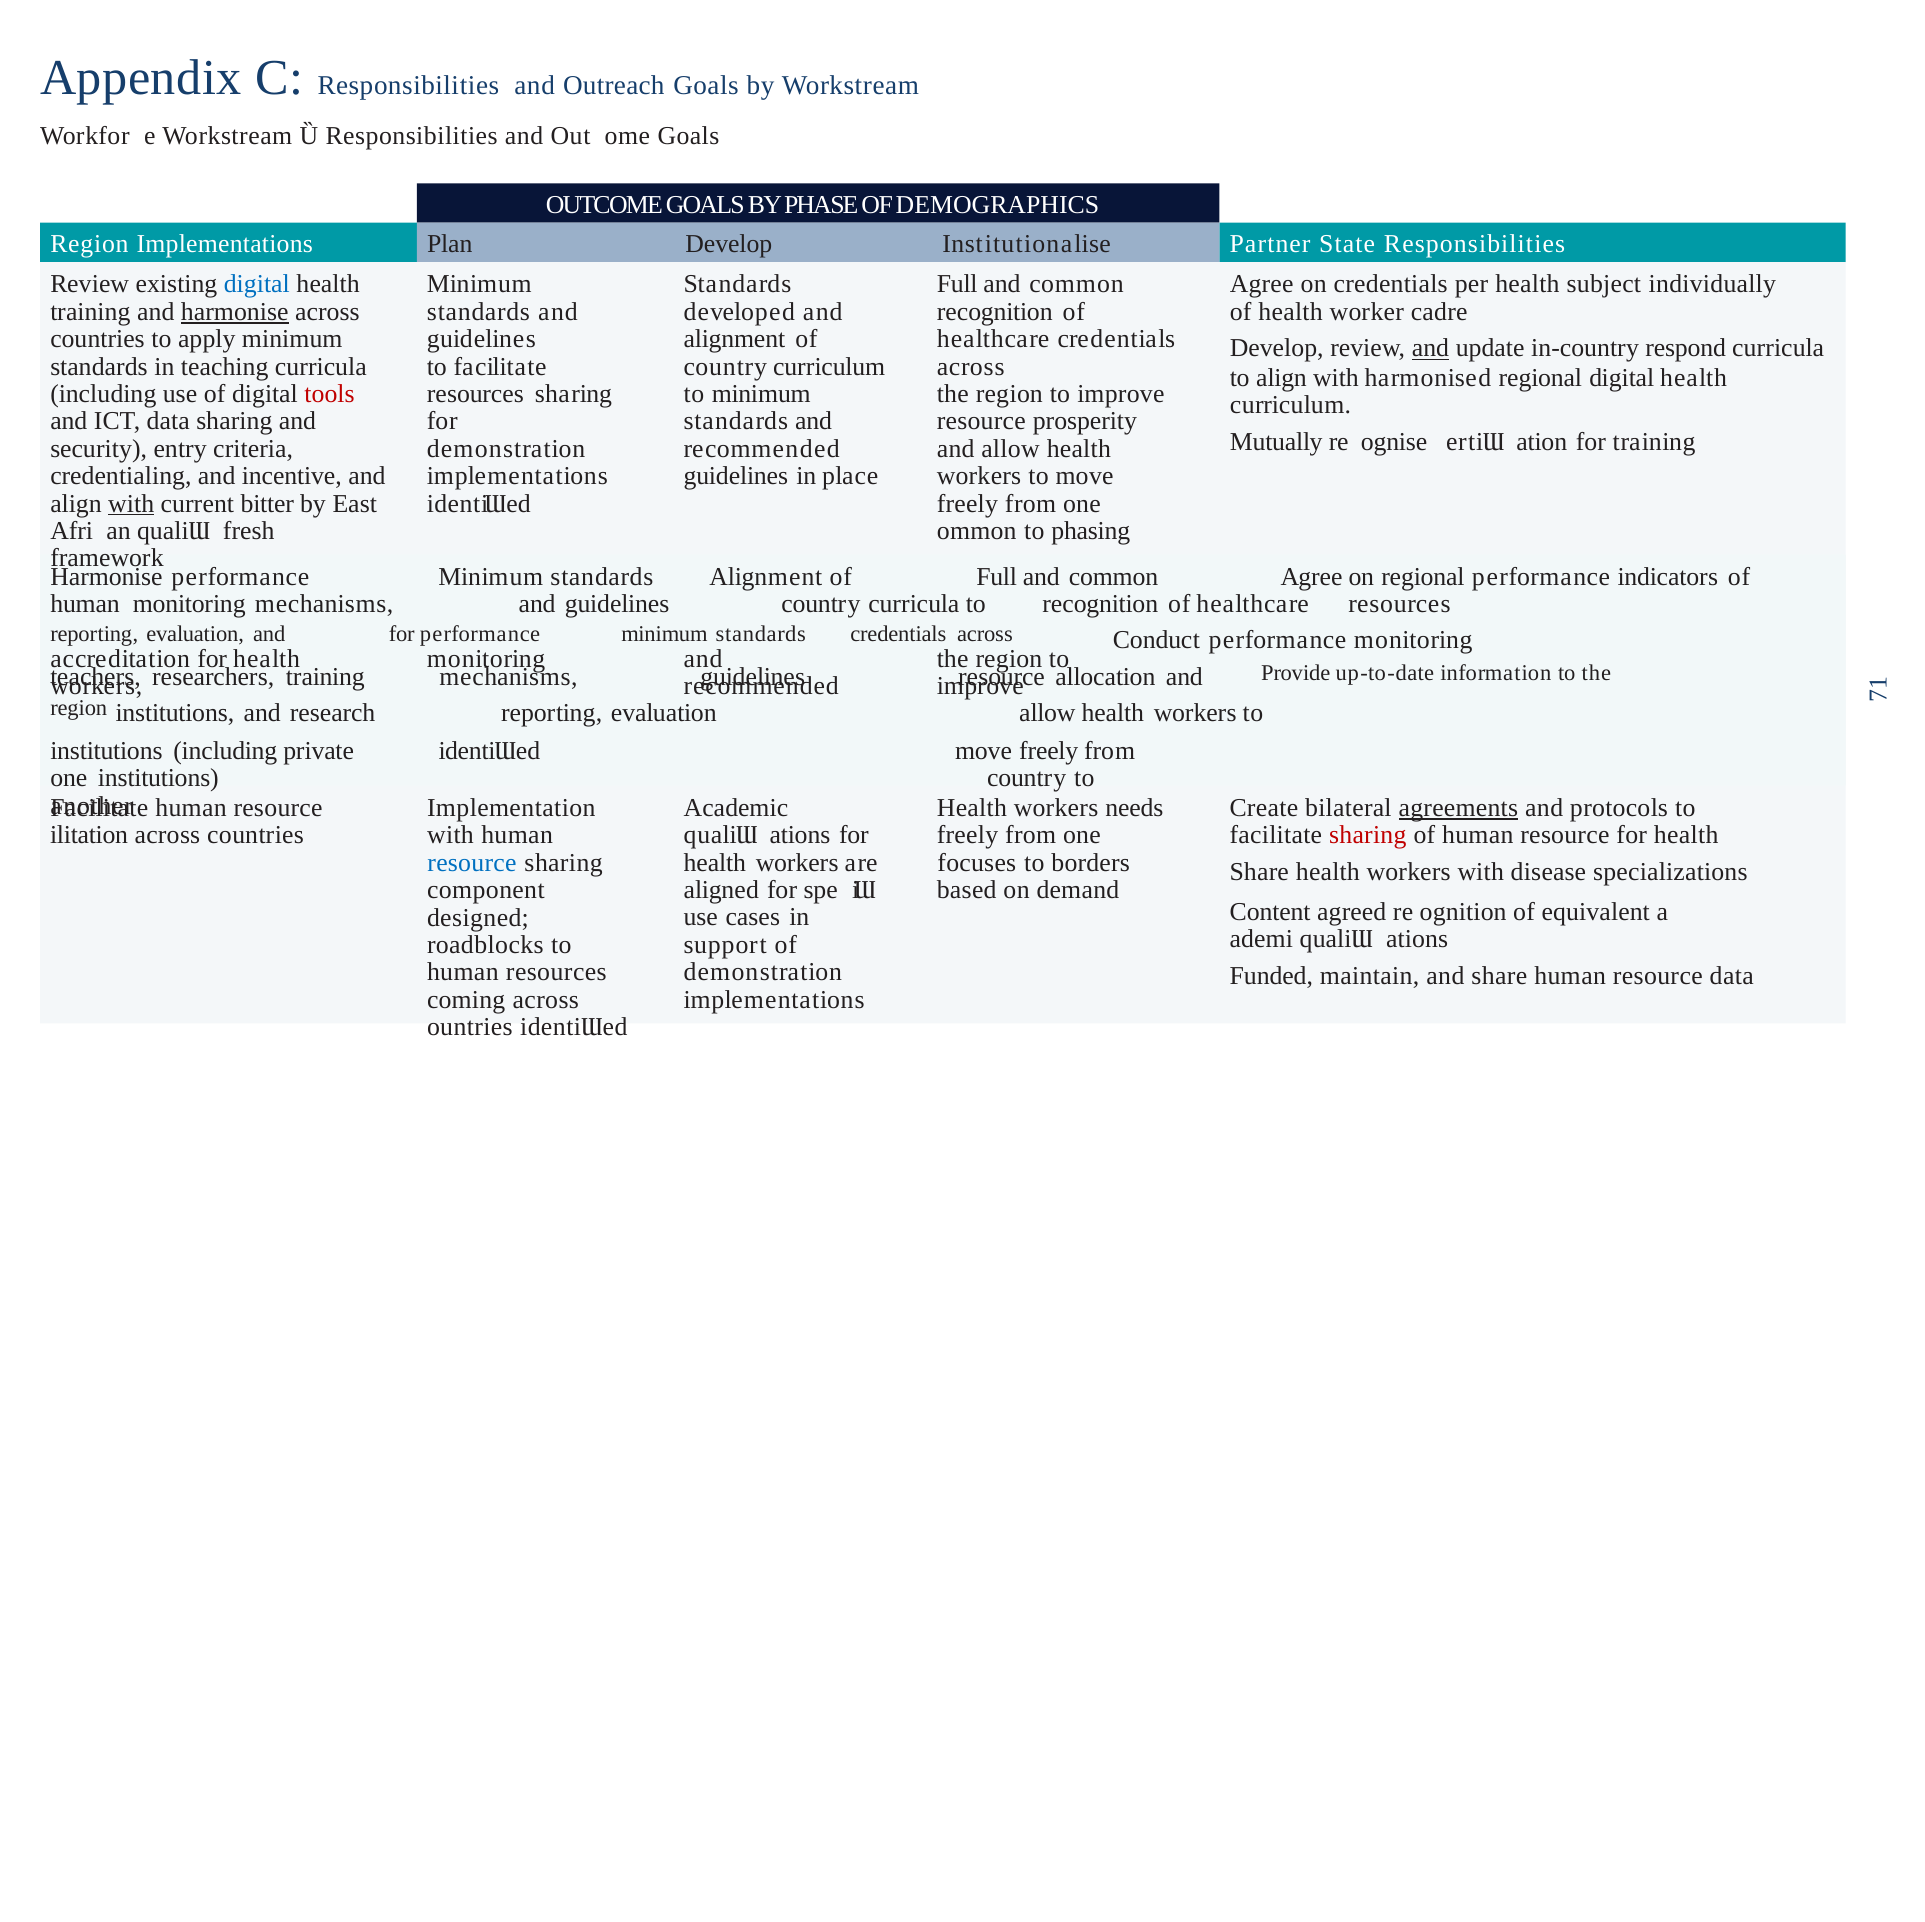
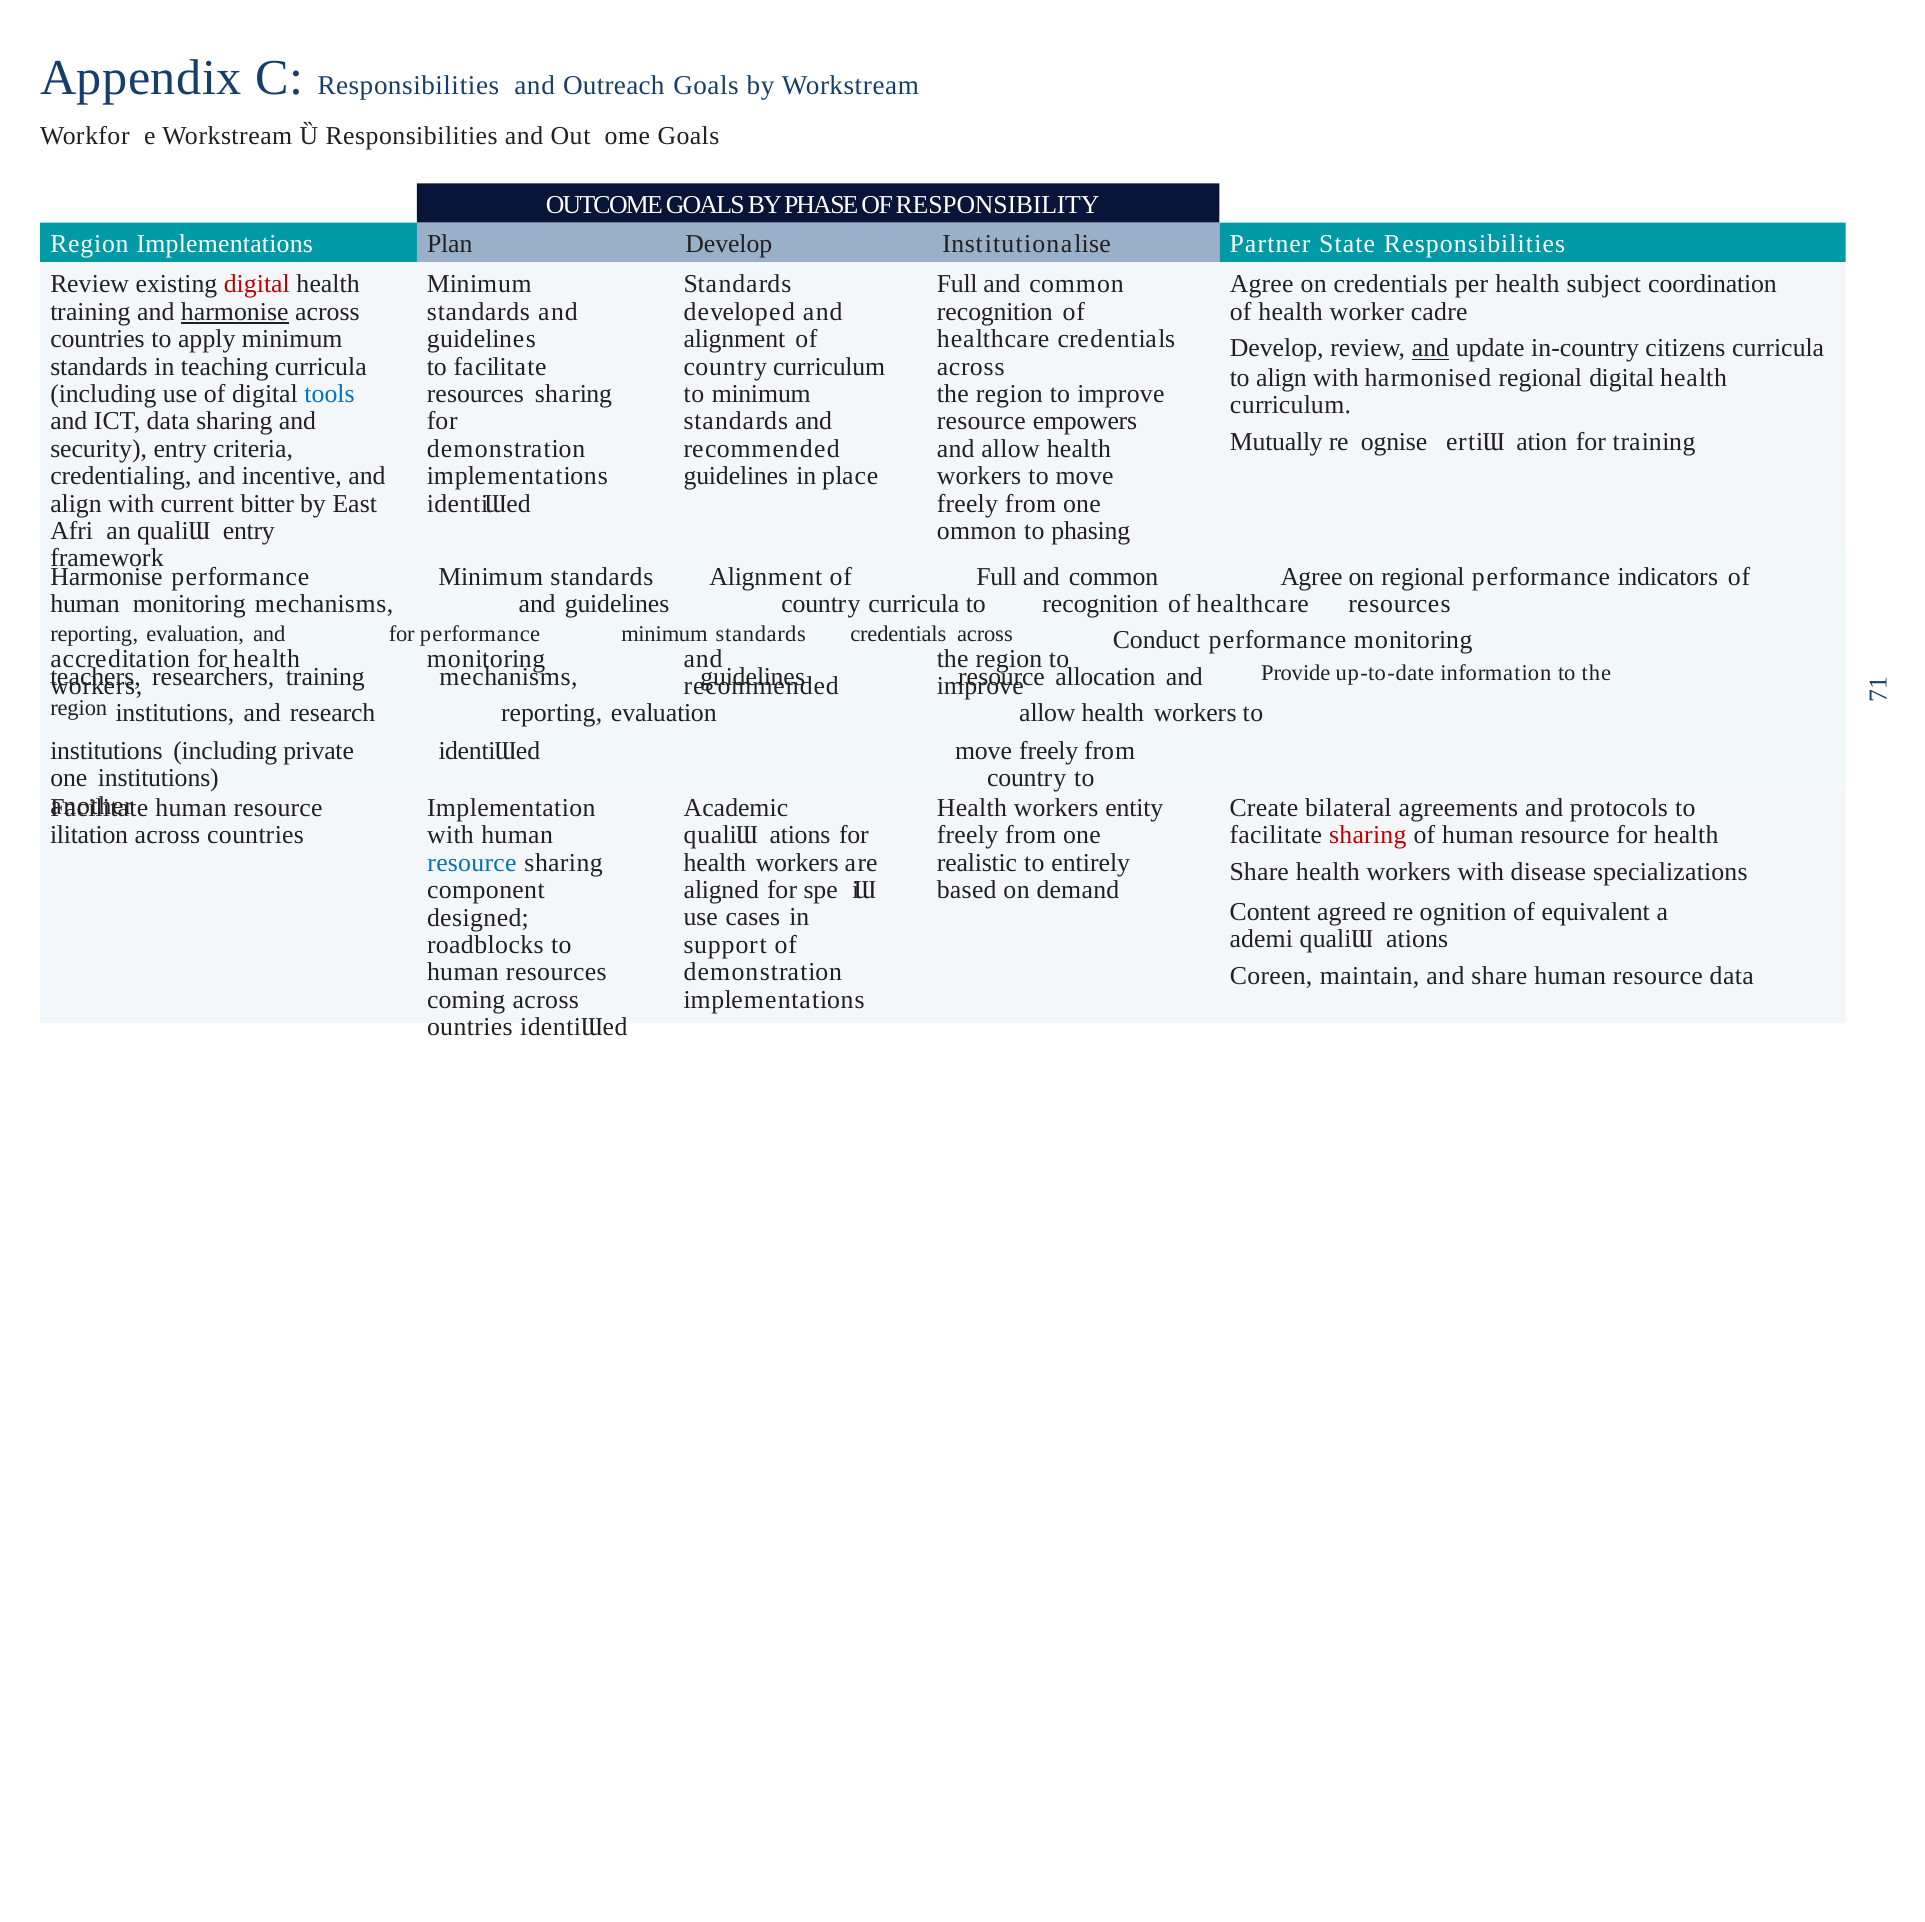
DEMOGRAPHICS: DEMOGRAPHICS -> RESPONSIBILITY (998, 205)
individually: individually -> coordination (1713, 284)
digital colour: blue -> red (257, 284)
respond: respond -> citizens (1685, 349)
tools colour: red -> blue (330, 394)
prosperity: prosperity -> empowers (1085, 421)
with underline: present -> none (131, 504)
qualiƜ fresh: fresh -> entry (249, 531)
needs: needs -> entity (1134, 808)
agreements underline: present -> none (1458, 808)
focuses: focuses -> realistic (977, 863)
borders: borders -> entirely (1091, 863)
Funded: Funded -> Coreen (1271, 976)
